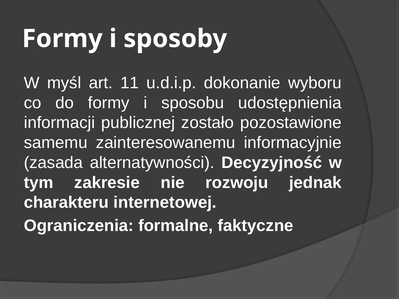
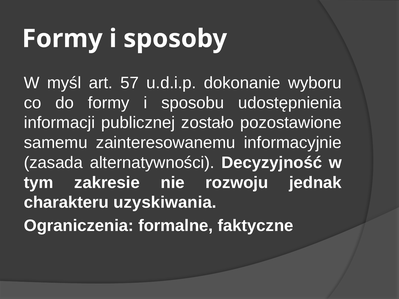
11: 11 -> 57 (130, 83)
internetowej: internetowej -> uzyskiwania (165, 203)
